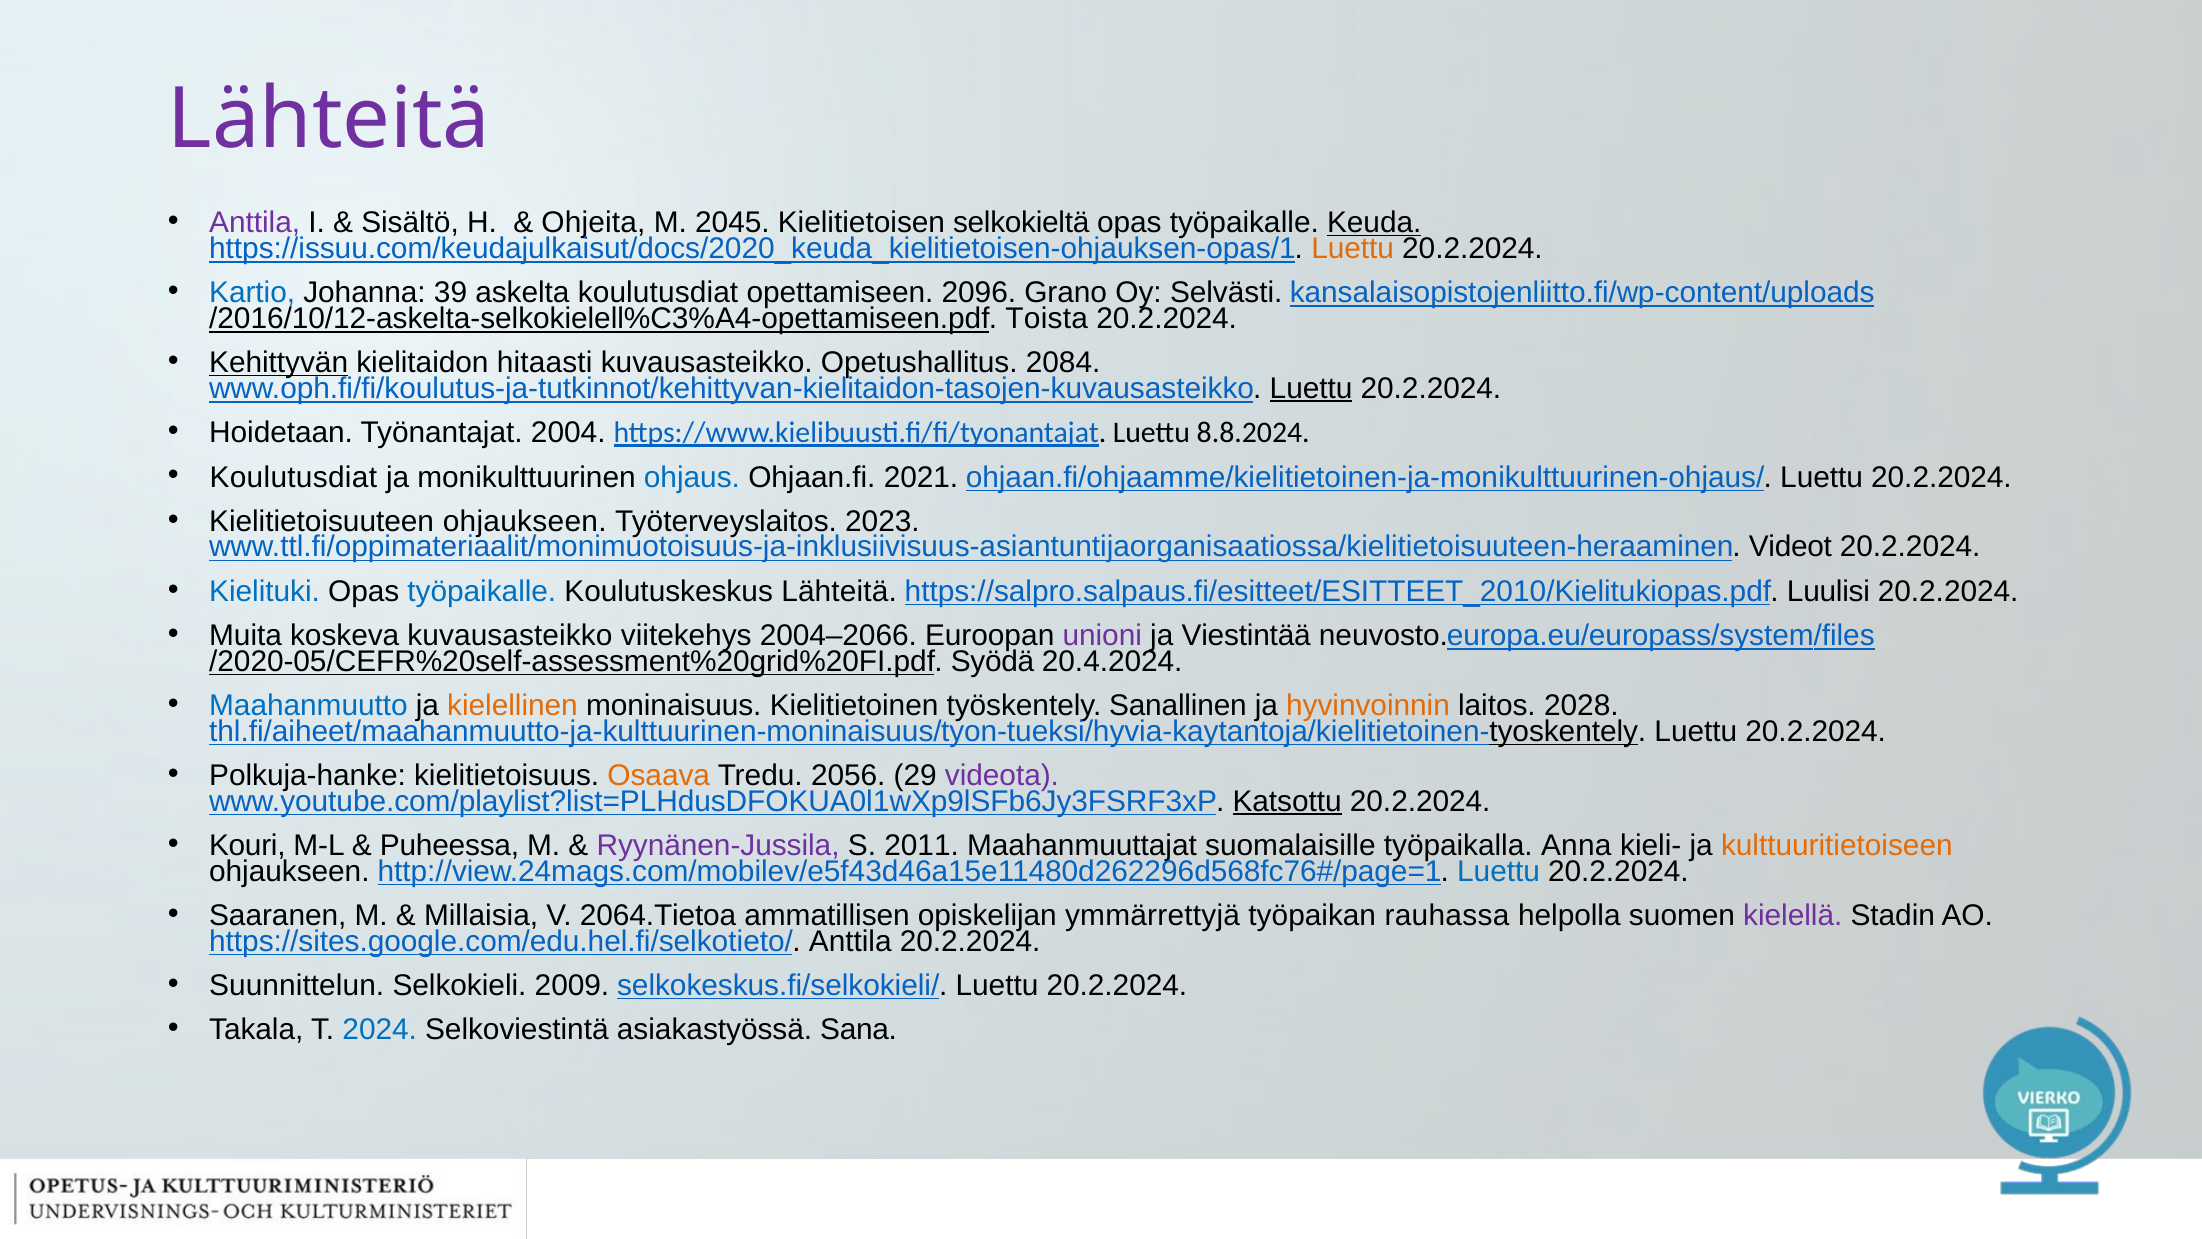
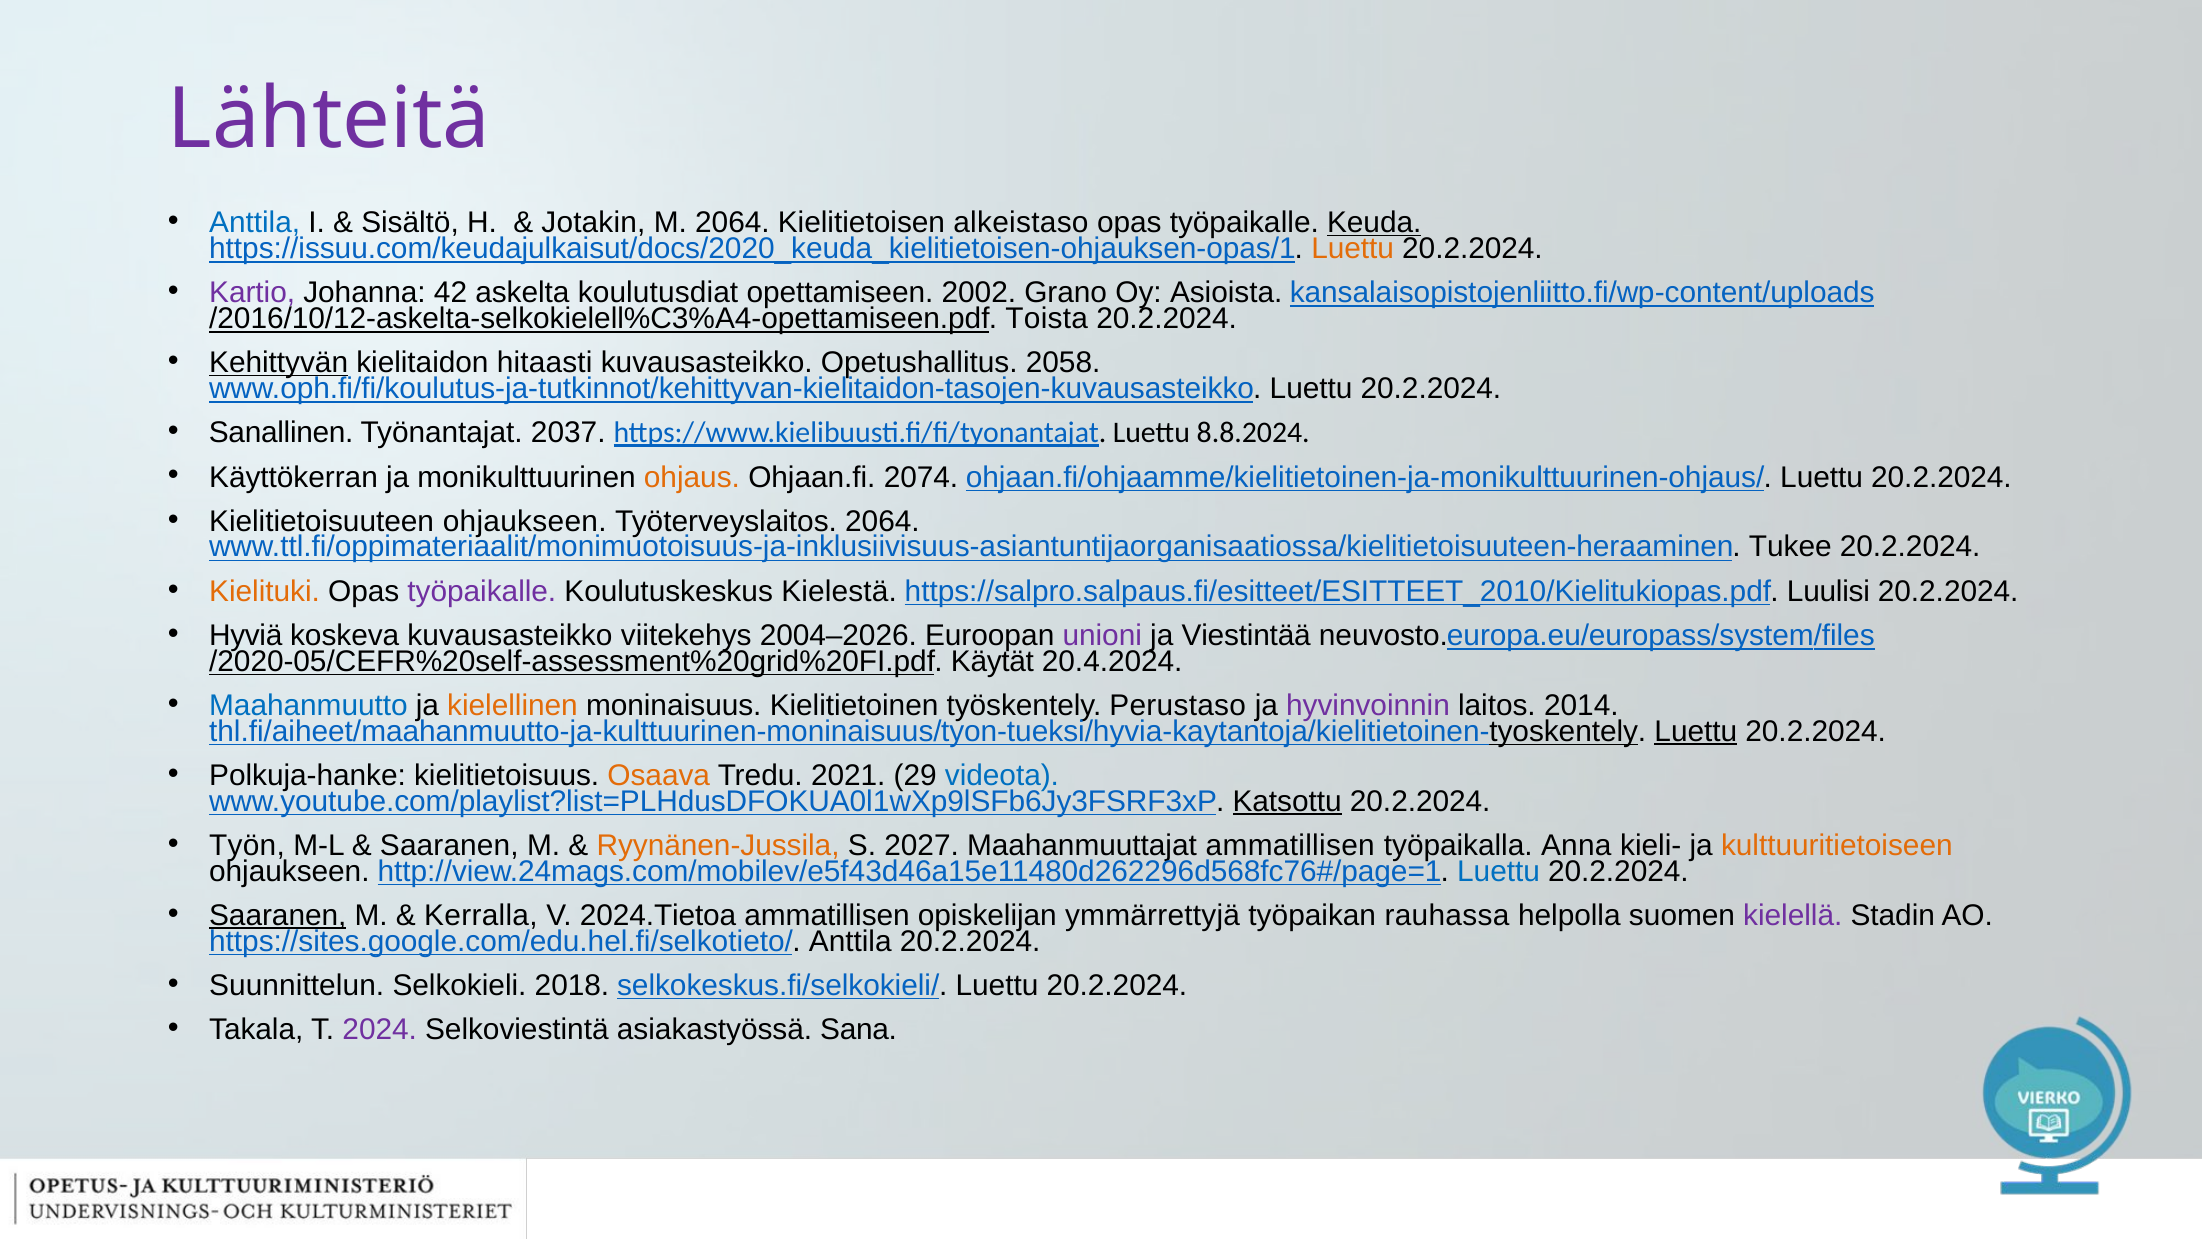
Anttila colour: purple -> blue (255, 223)
Ohjeita: Ohjeita -> Jotakin (593, 223)
M 2045: 2045 -> 2064 (732, 223)
selkokieltä: selkokieltä -> alkeistaso (1021, 223)
Kartio colour: blue -> purple (252, 293)
39: 39 -> 42 (451, 293)
2096: 2096 -> 2002 (979, 293)
Selvästi: Selvästi -> Asioista (1226, 293)
2084: 2084 -> 2058 (1063, 363)
Luettu underline: present -> none (1311, 388)
Hoidetaan: Hoidetaan -> Sanallinen (281, 433)
2004: 2004 -> 2037 (568, 433)
Koulutusdiat: Koulutusdiat -> Käyttökerran (294, 477)
ohjaus colour: blue -> orange (692, 477)
2021: 2021 -> 2074 (921, 477)
Työterveyslaitos 2023: 2023 -> 2064 (882, 521)
Videot: Videot -> Tukee (1790, 547)
Kielituki colour: blue -> orange (265, 591)
työpaikalle colour: blue -> purple (482, 591)
Koulutuskeskus Lähteitä: Lähteitä -> Kielestä (839, 591)
Muita: Muita -> Hyviä (246, 635)
2004–2066: 2004–2066 -> 2004–2026 (838, 635)
Syödä: Syödä -> Käytät (992, 661)
Sanallinen: Sanallinen -> Perustaso (1178, 705)
hyvinvoinnin colour: orange -> purple (1368, 705)
2028: 2028 -> 2014 (1581, 705)
Luettu underline: none -> present (1696, 731)
2056: 2056 -> 2021 (848, 775)
videota colour: purple -> blue (1002, 775)
Kouri: Kouri -> Työn (247, 845)
Puheessa: Puheessa -> Saaranen (449, 845)
Ryynänen-Jussila colour: purple -> orange (718, 845)
2011: 2011 -> 2027 (922, 845)
Maahanmuuttajat suomalaisille: suomalaisille -> ammatillisen (1290, 845)
Saaranen underline: none -> present (278, 915)
Millaisia: Millaisia -> Kerralla (481, 915)
2064.Tietoa: 2064.Tietoa -> 2024.Tietoa (658, 915)
2009: 2009 -> 2018 (572, 985)
2024 colour: blue -> purple (380, 1029)
